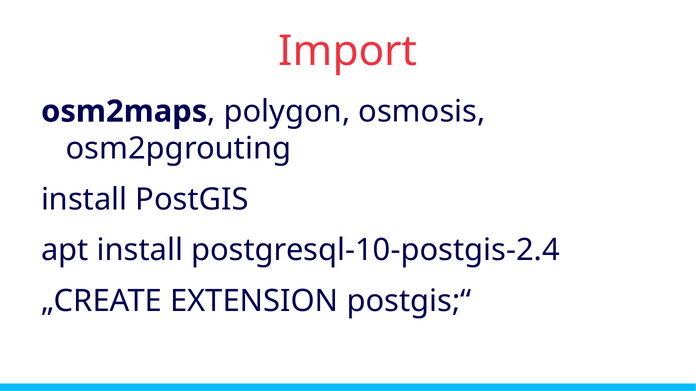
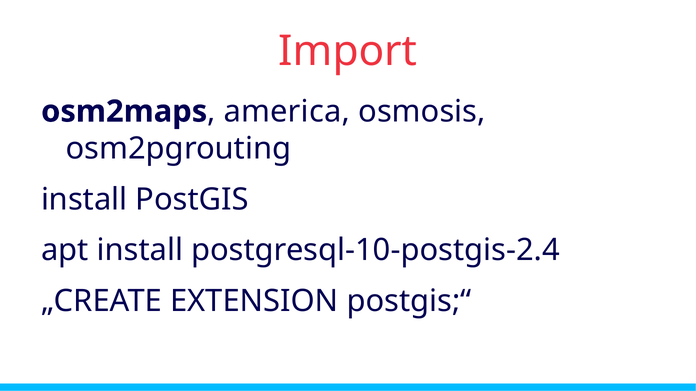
polygon: polygon -> america (287, 112)
